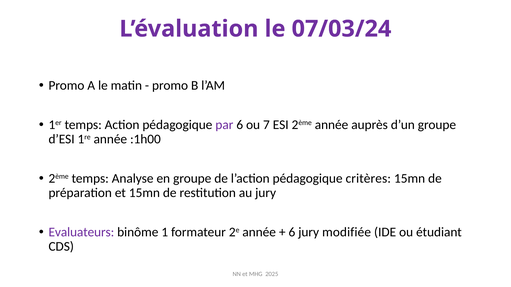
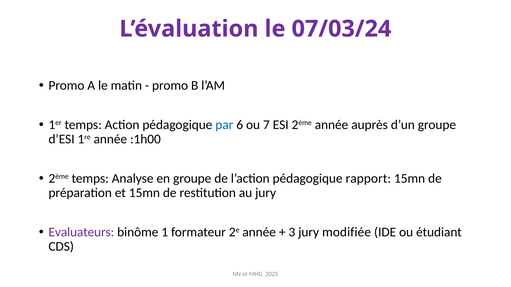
par colour: purple -> blue (224, 125)
critères: critères -> rapport (368, 179)
6: 6 -> 3 (292, 232)
